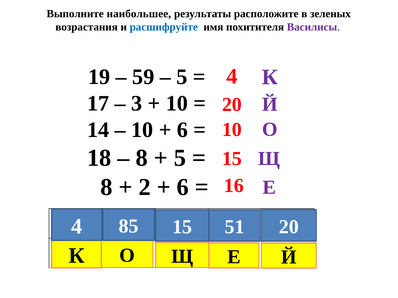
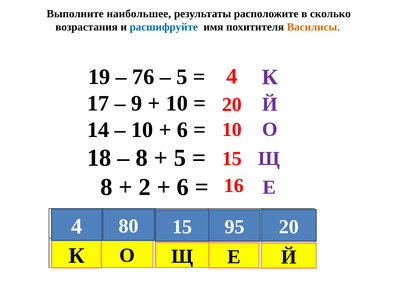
зеленых: зеленых -> сколько (330, 14)
Василисы colour: purple -> orange (312, 27)
59: 59 -> 76 (143, 77)
3: 3 -> 9 (137, 104)
85: 85 -> 80 (129, 226)
51: 51 -> 95 (235, 227)
